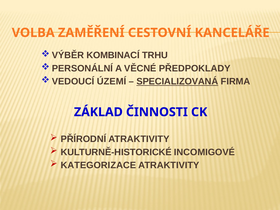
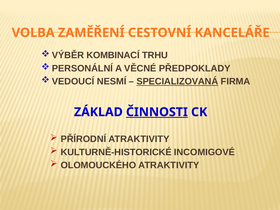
ÚZEMÍ: ÚZEMÍ -> NESMÍ (112, 81)
ČINNOSTI underline: none -> present (157, 112)
KATEGORIZACE: KATEGORIZACE -> OLOMOUCKÉHO (98, 165)
